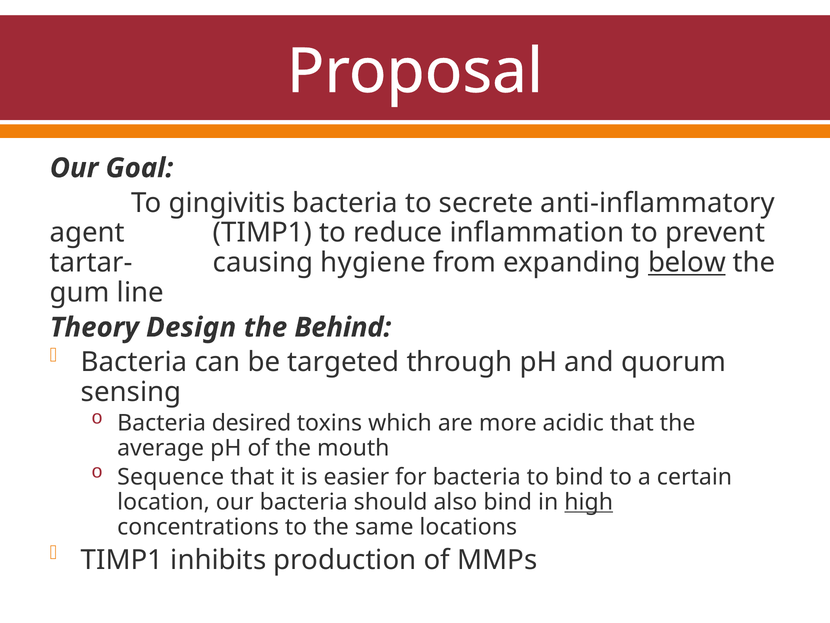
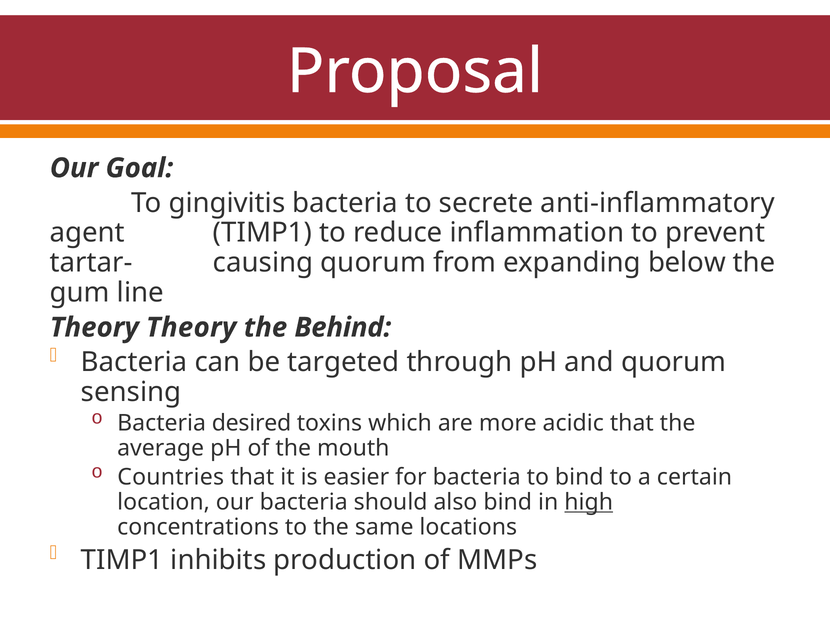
causing hygiene: hygiene -> quorum (373, 263)
below underline: present -> none (687, 263)
Theory Design: Design -> Theory (191, 327)
Sequence: Sequence -> Countries (171, 477)
